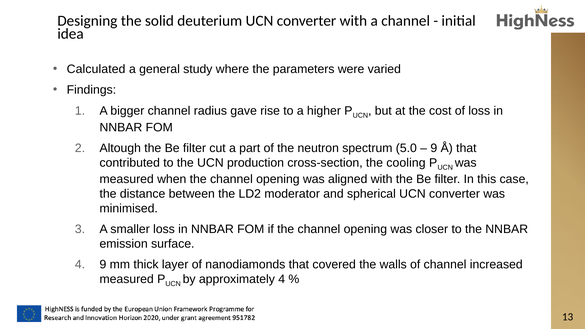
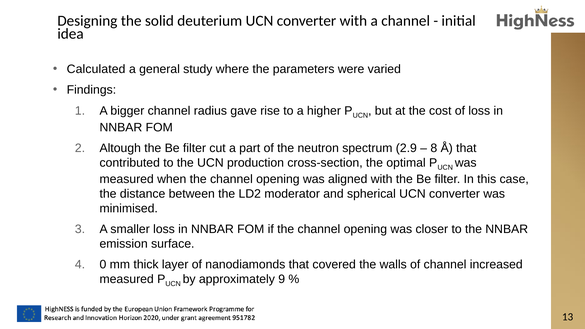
5.0: 5.0 -> 2.9 (406, 148)
9: 9 -> 8 (434, 148)
cooling: cooling -> optimal (406, 163)
4 9: 9 -> 0 (103, 265)
approximately 4: 4 -> 9 (282, 279)
